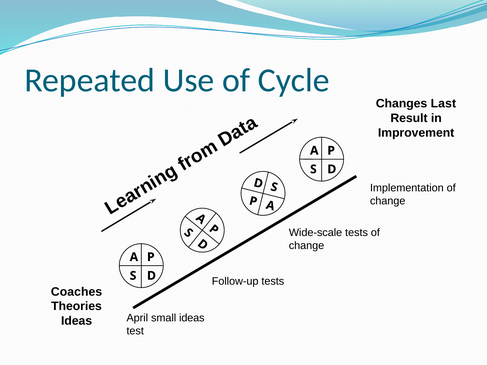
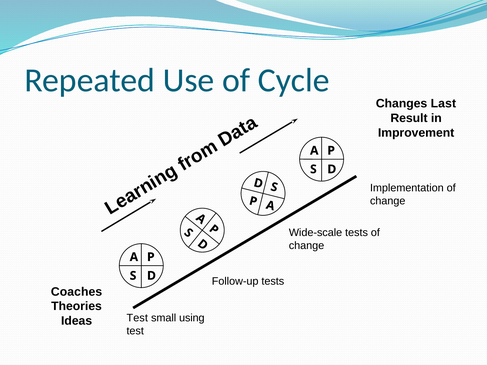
April: April -> Test (137, 318)
small ideas: ideas -> using (192, 318)
